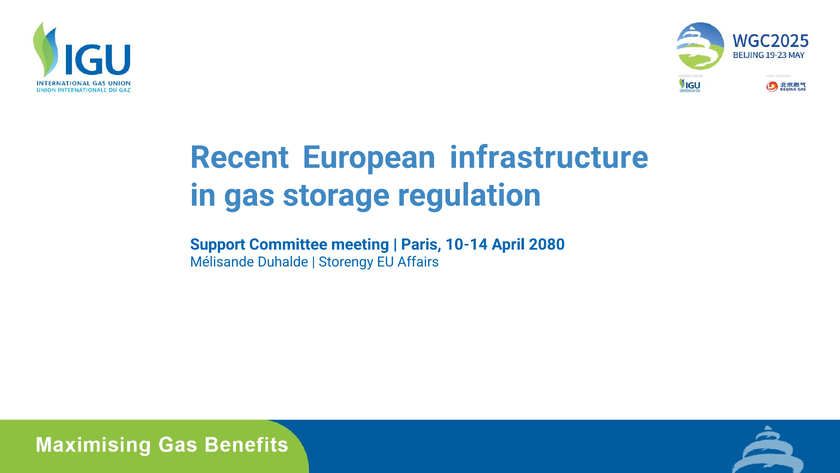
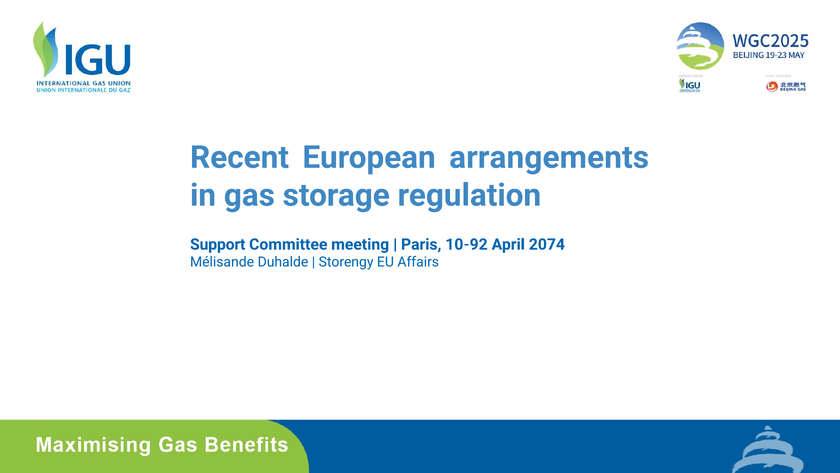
infrastructure: infrastructure -> arrangements (549, 157)
10-14: 10-14 -> 10-92 (466, 244)
2080: 2080 -> 2074 (547, 244)
